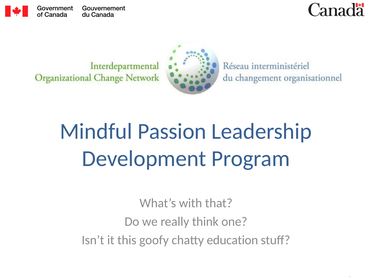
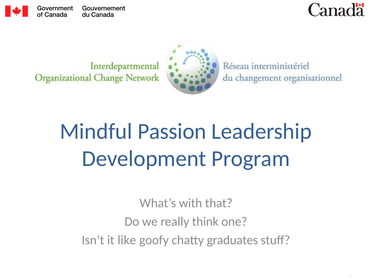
this: this -> like (127, 240)
education: education -> graduates (232, 240)
